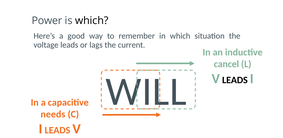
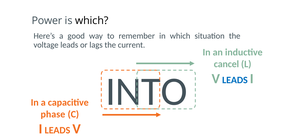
LEADS colour: black -> blue (235, 80)
WILL: WILL -> INTO (146, 92)
needs: needs -> phase (53, 115)
